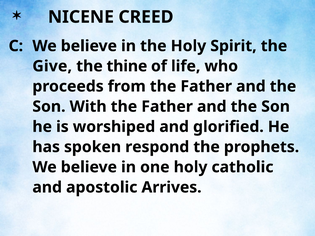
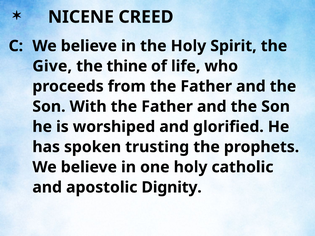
respond: respond -> trusting (157, 147)
Arrives: Arrives -> Dignity (172, 188)
